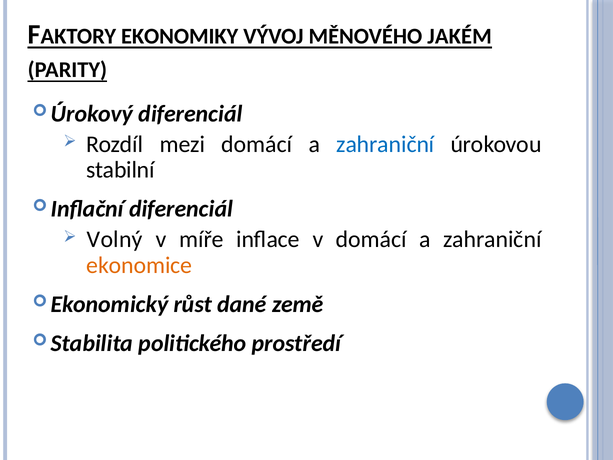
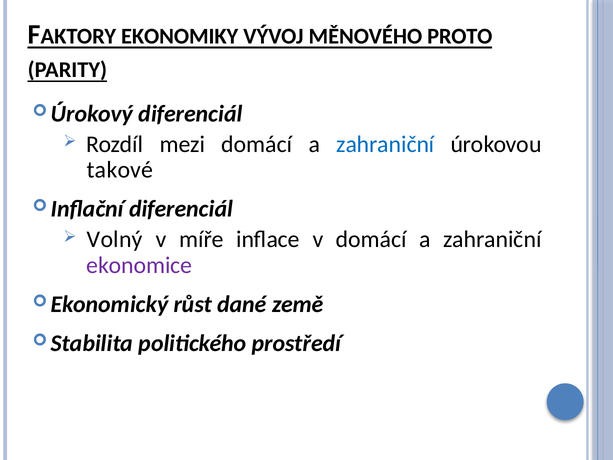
JAKÉM: JAKÉM -> PROTO (460, 36)
stabilní: stabilní -> takové (120, 170)
ekonomice colour: orange -> purple (139, 265)
